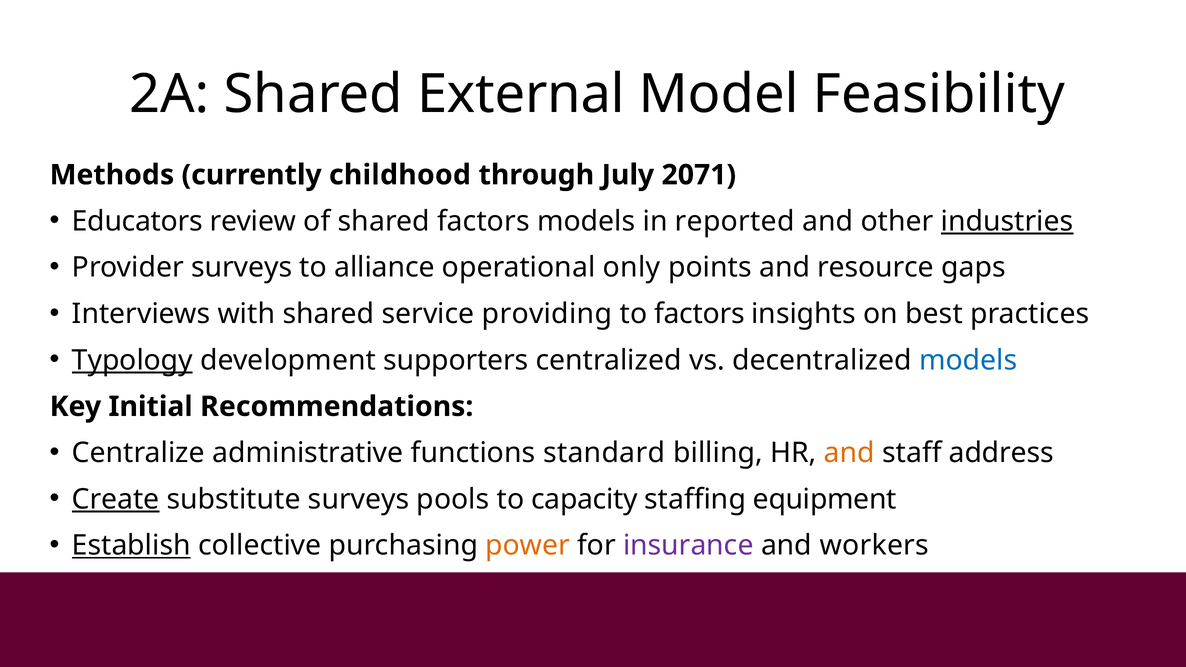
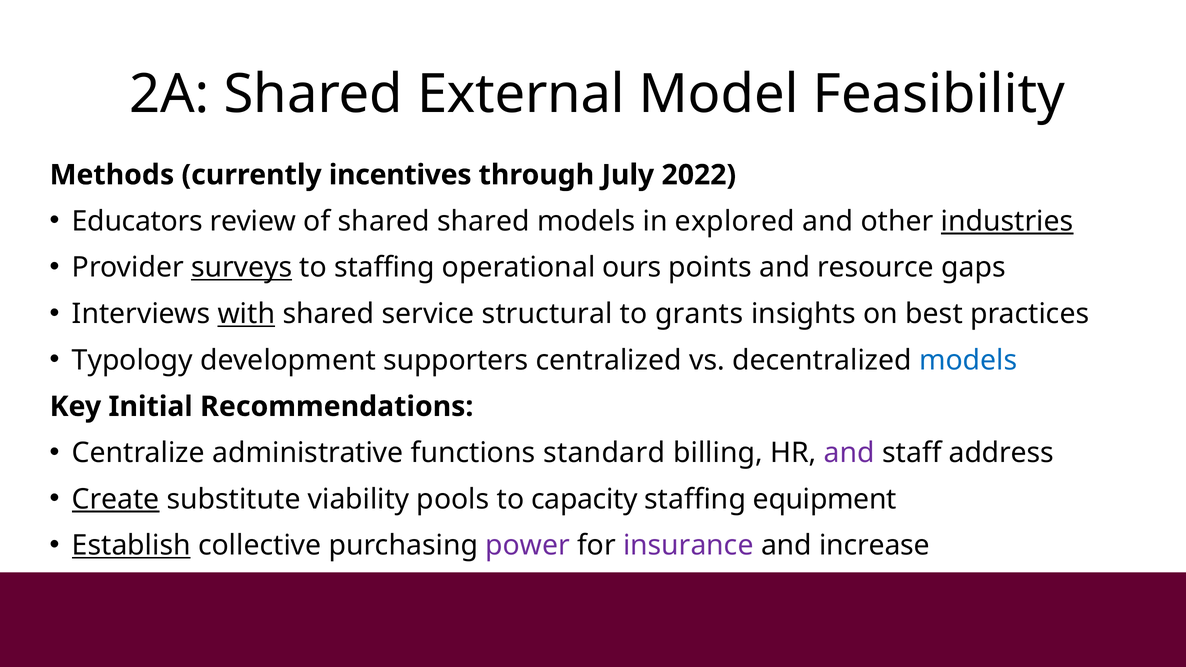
childhood: childhood -> incentives (400, 175)
2071: 2071 -> 2022 (699, 175)
shared factors: factors -> shared (483, 221)
reported: reported -> explored (735, 221)
surveys underline: none -> present (242, 268)
to alliance: alliance -> staffing (384, 268)
only: only -> ours (632, 268)
with underline: none -> present (246, 314)
providing: providing -> structural (547, 314)
to factors: factors -> grants (699, 314)
Typology underline: present -> none (132, 360)
and colour: orange -> purple (849, 453)
substitute surveys: surveys -> viability (359, 499)
power colour: orange -> purple (528, 546)
workers: workers -> increase (875, 546)
